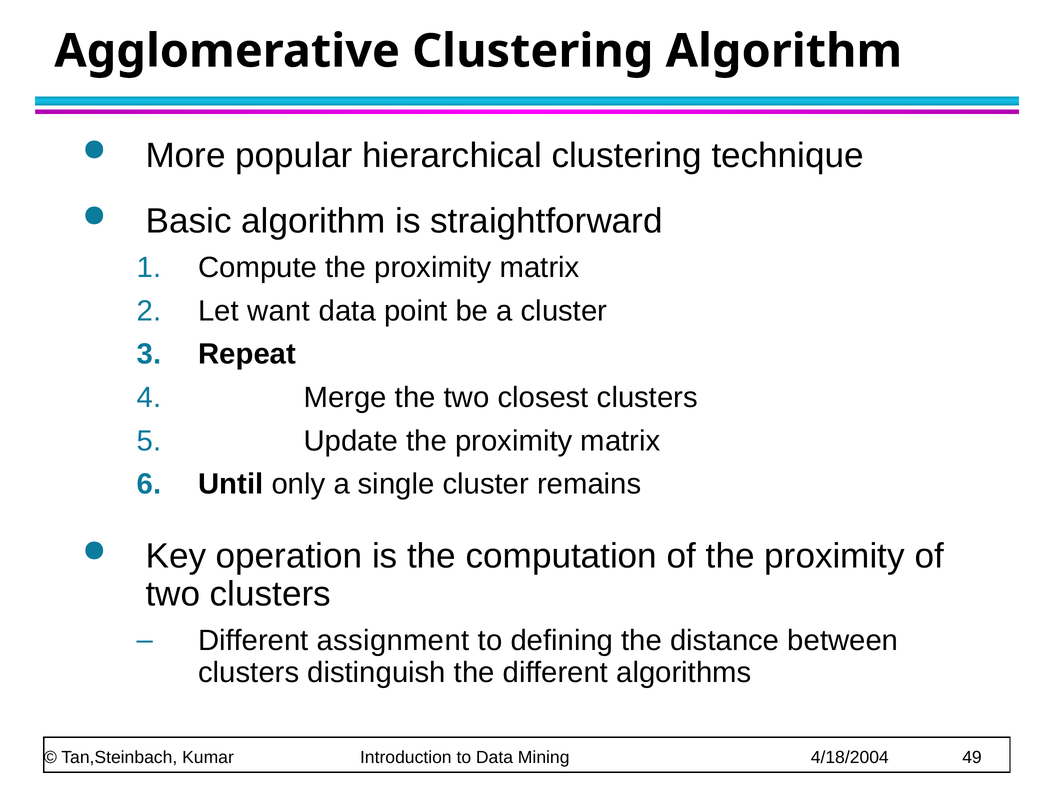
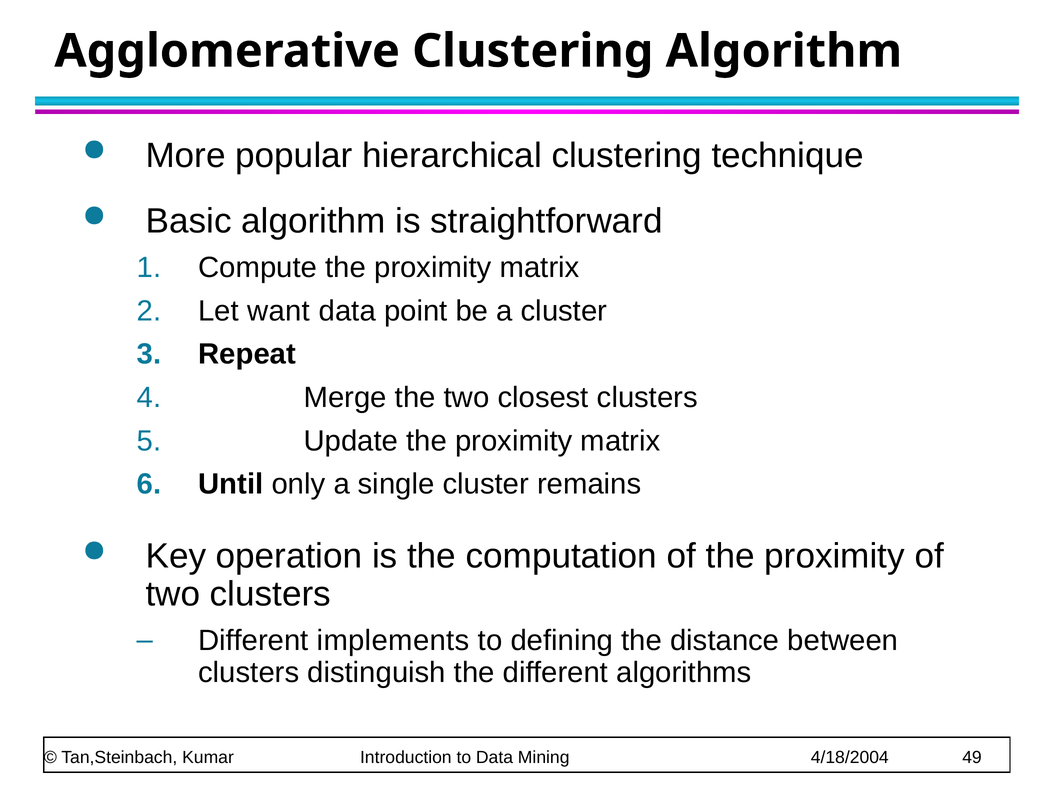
assignment: assignment -> implements (393, 641)
